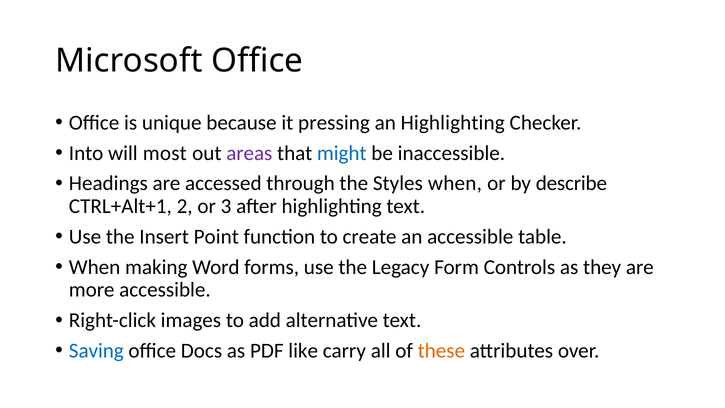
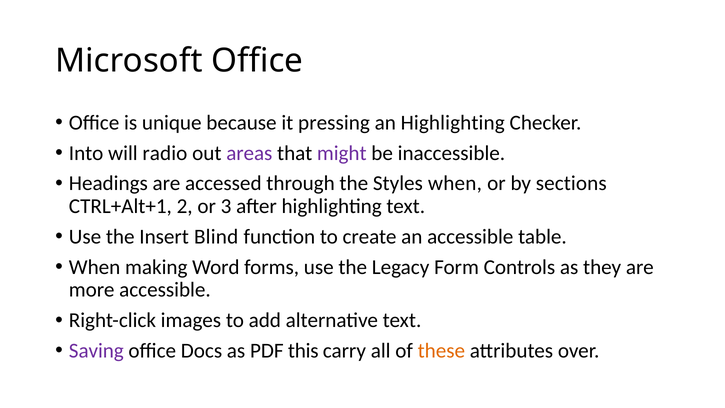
most: most -> radio (165, 153)
might colour: blue -> purple (342, 153)
describe: describe -> sections (571, 183)
Point: Point -> Blind (216, 237)
Saving colour: blue -> purple (96, 351)
like: like -> this (303, 351)
